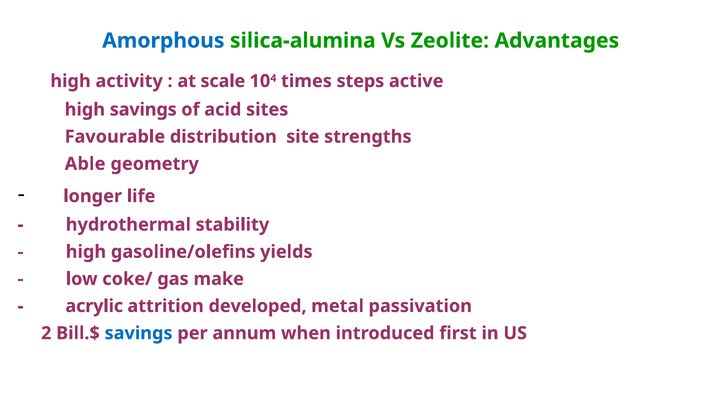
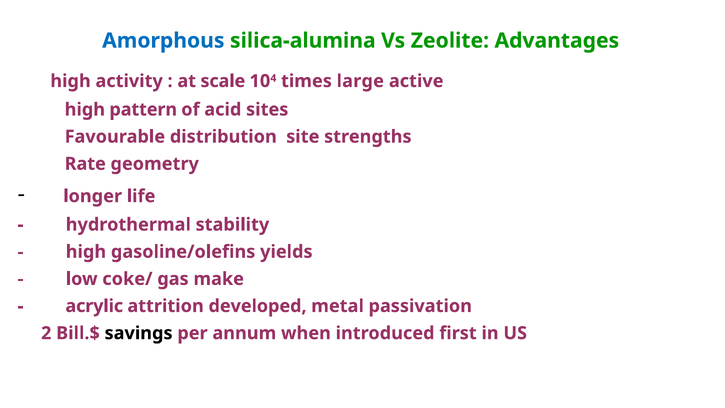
steps: steps -> large (360, 81)
high savings: savings -> pattern (143, 110)
Able: Able -> Rate (85, 164)
savings colour: blue -> black (139, 333)
